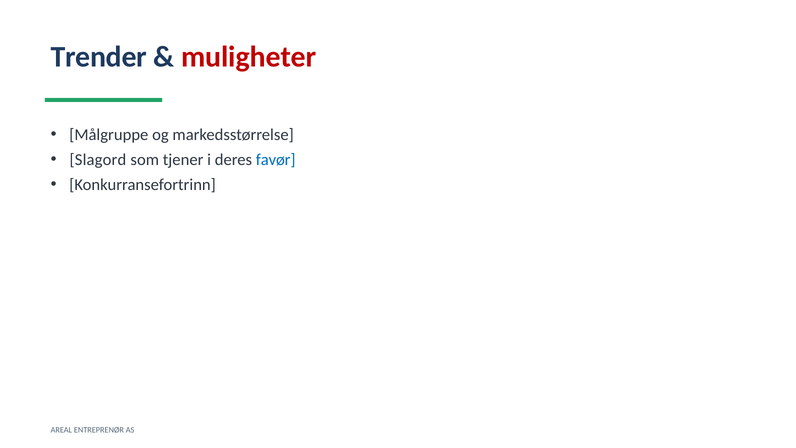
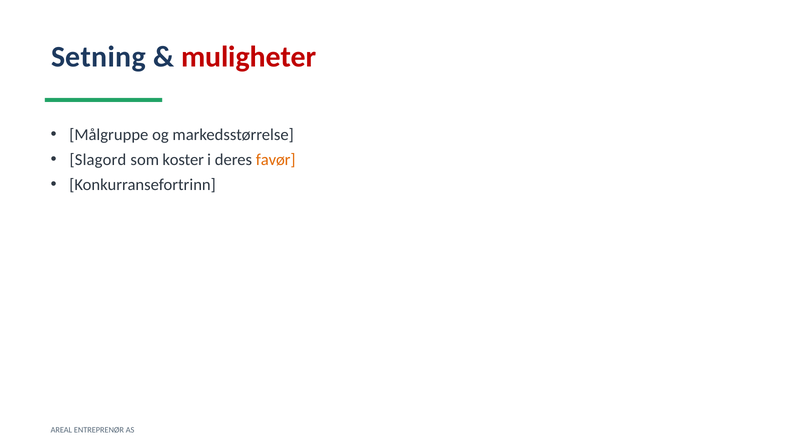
Trender: Trender -> Setning (98, 57)
tjener: tjener -> koster (183, 160)
favør colour: blue -> orange (276, 160)
